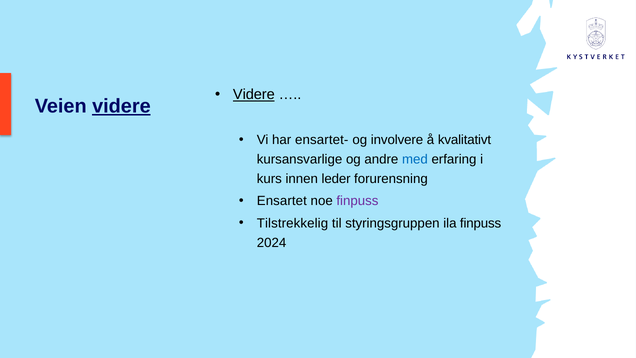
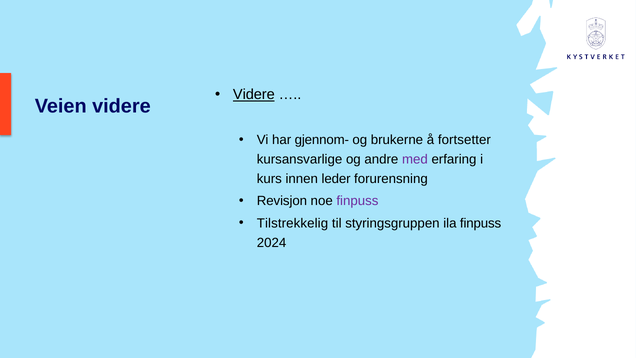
videre underline: present -> none (121, 106)
ensartet-: ensartet- -> gjennom- (322, 140)
involvere: involvere -> brukerne (397, 140)
kvalitativt: kvalitativt -> fortsetter (464, 140)
med colour: blue -> purple (415, 159)
Ensartet: Ensartet -> Revisjon (282, 201)
